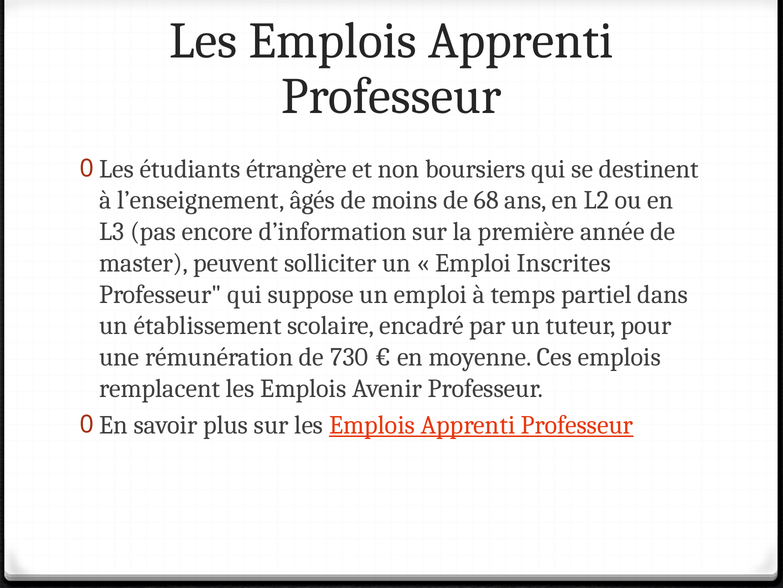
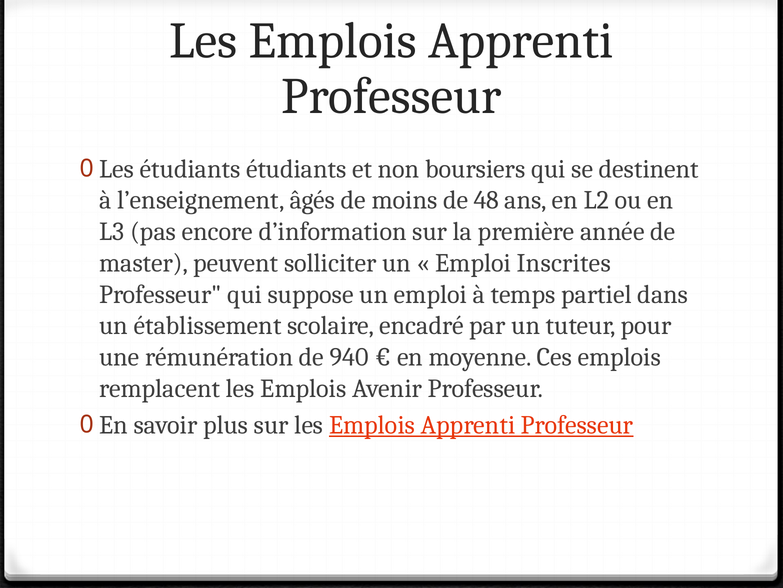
étudiants étrangère: étrangère -> étudiants (296, 169)
68: 68 -> 48 (486, 200)
730: 730 -> 940 (349, 357)
